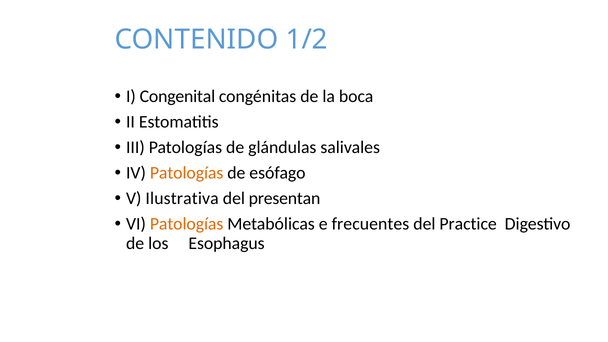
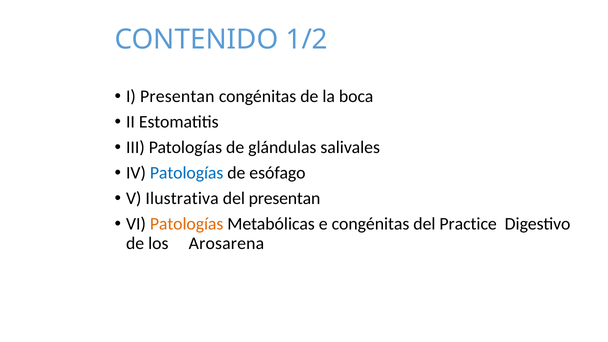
I Congenital: Congenital -> Presentan (177, 97)
Patologías colour: orange -> blue (187, 173)
e frecuentes: frecuentes -> congénitas (371, 224)
Esophagus: Esophagus -> Arosarena (226, 243)
